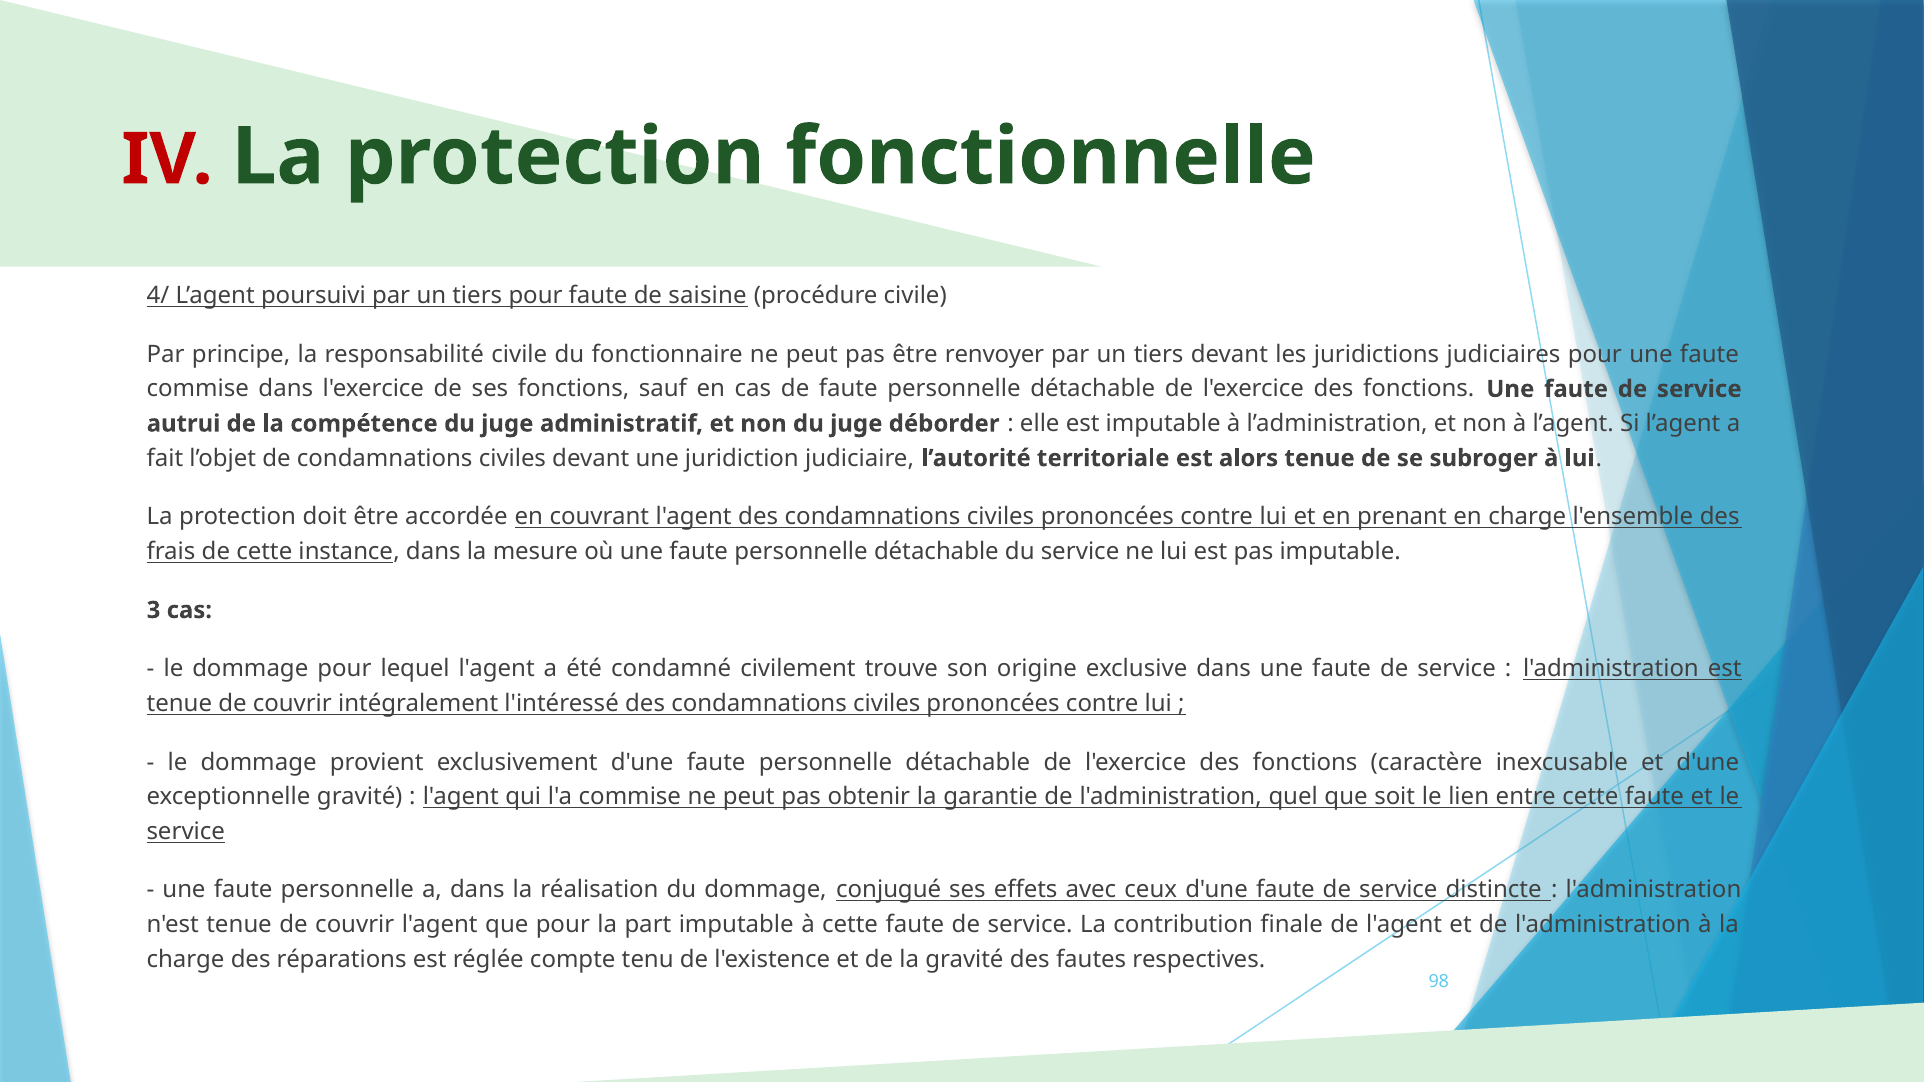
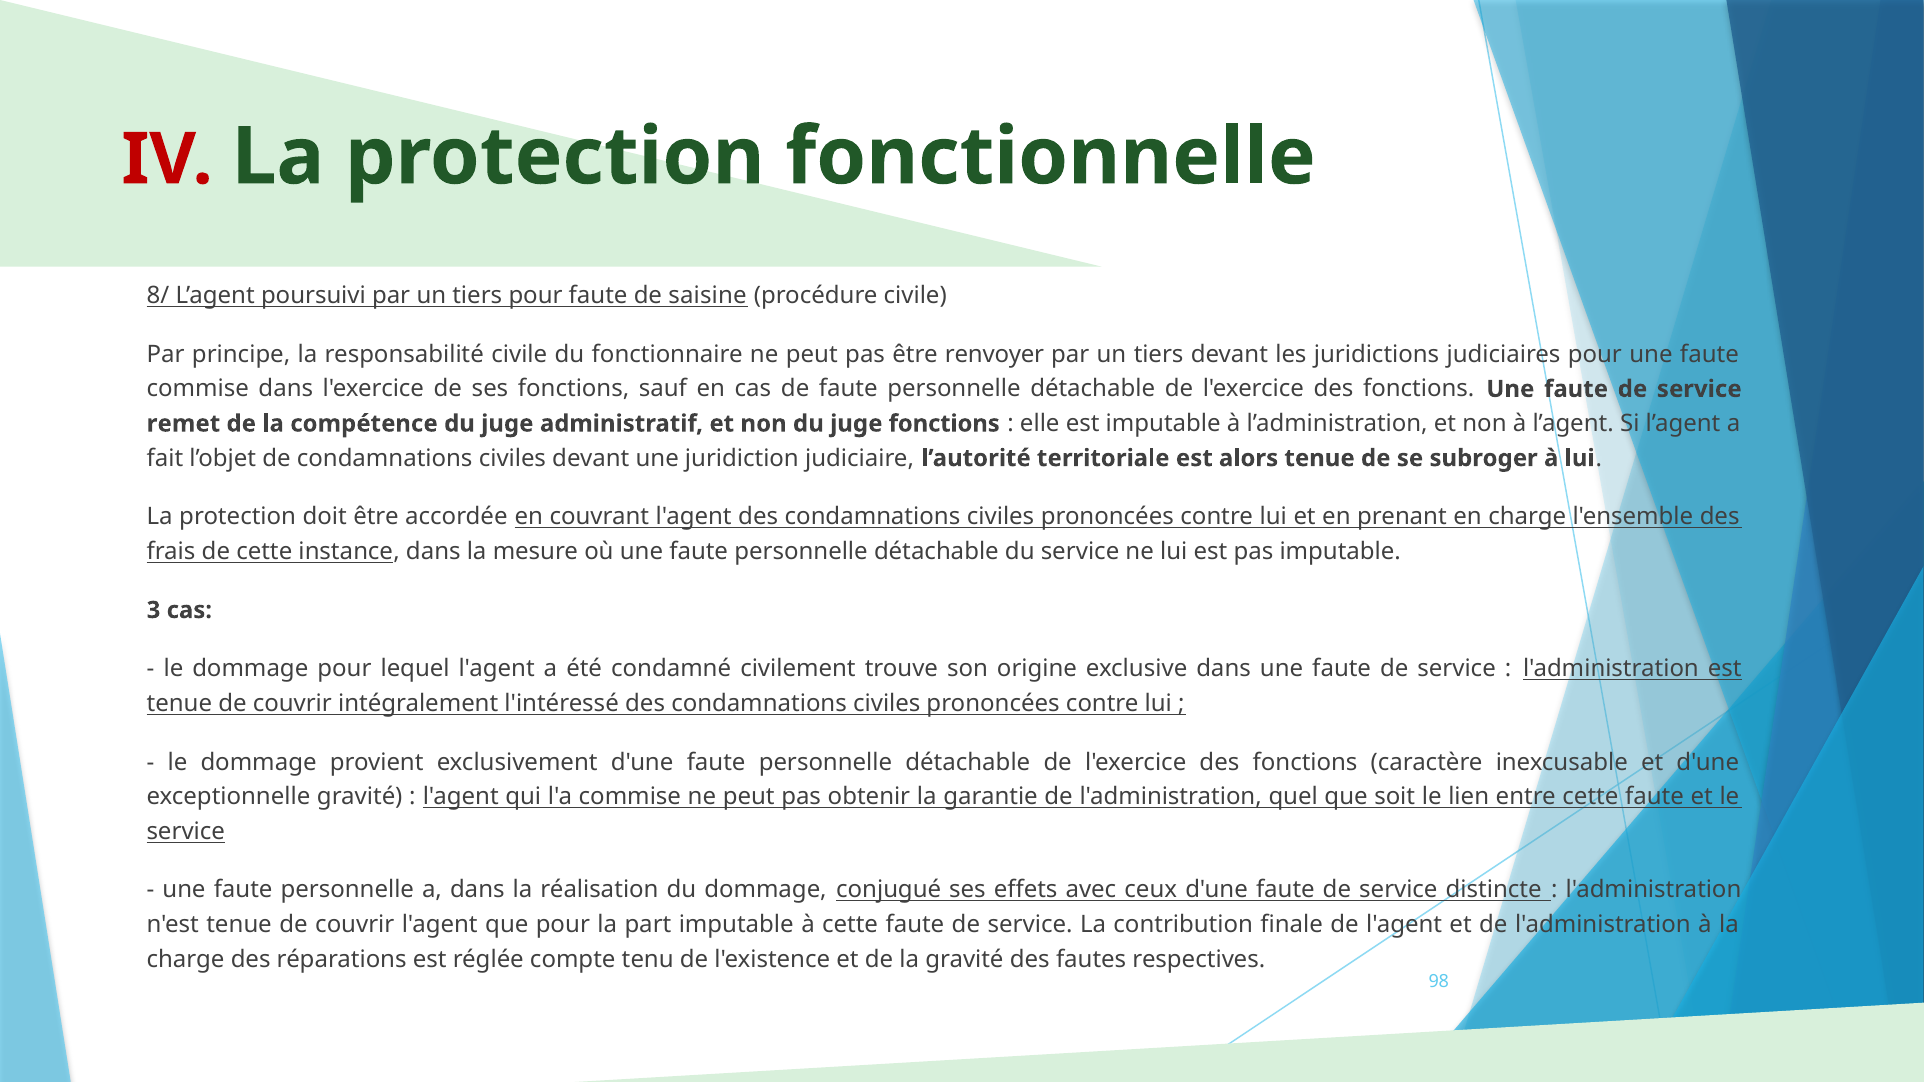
4/: 4/ -> 8/ (158, 296)
autrui: autrui -> remet (183, 424)
juge déborder: déborder -> fonctions (944, 424)
